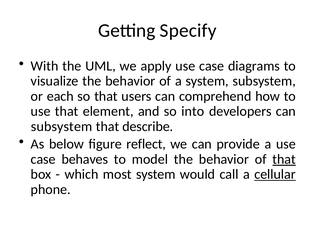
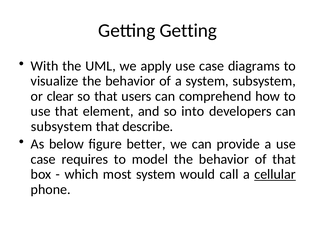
Getting Specify: Specify -> Getting (188, 30)
each: each -> clear (60, 96)
reflect: reflect -> better (146, 144)
behaves: behaves -> requires (85, 159)
that underline: present -> none (284, 159)
